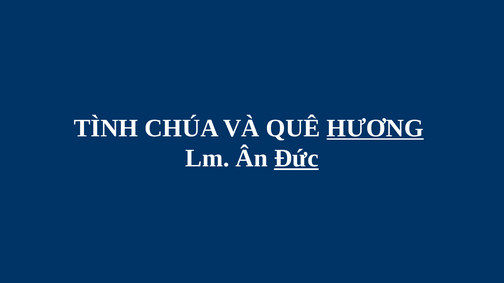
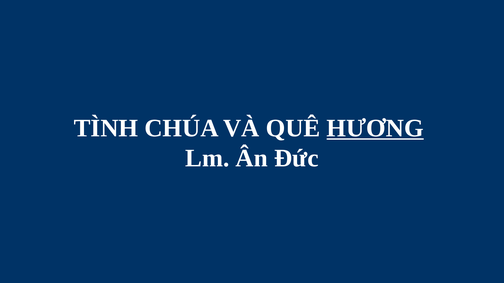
Đức underline: present -> none (296, 159)
